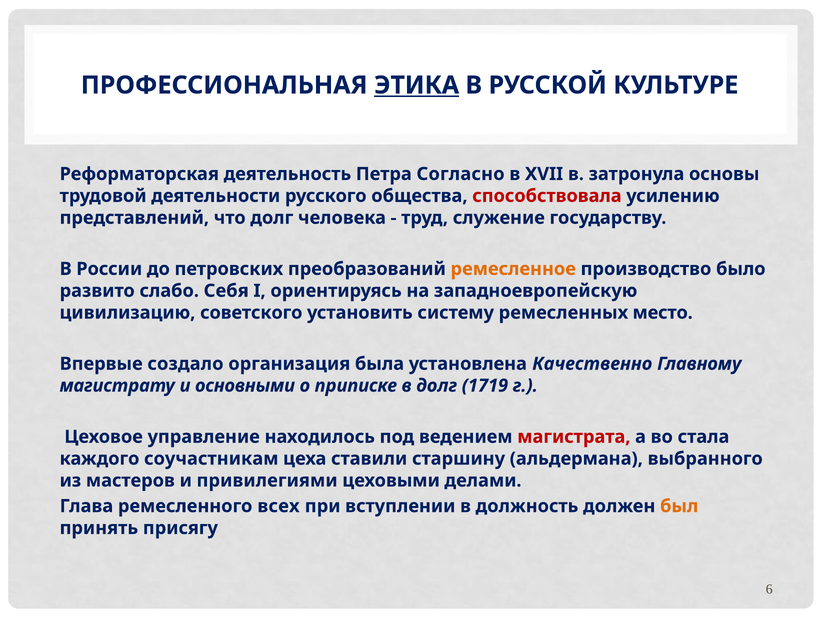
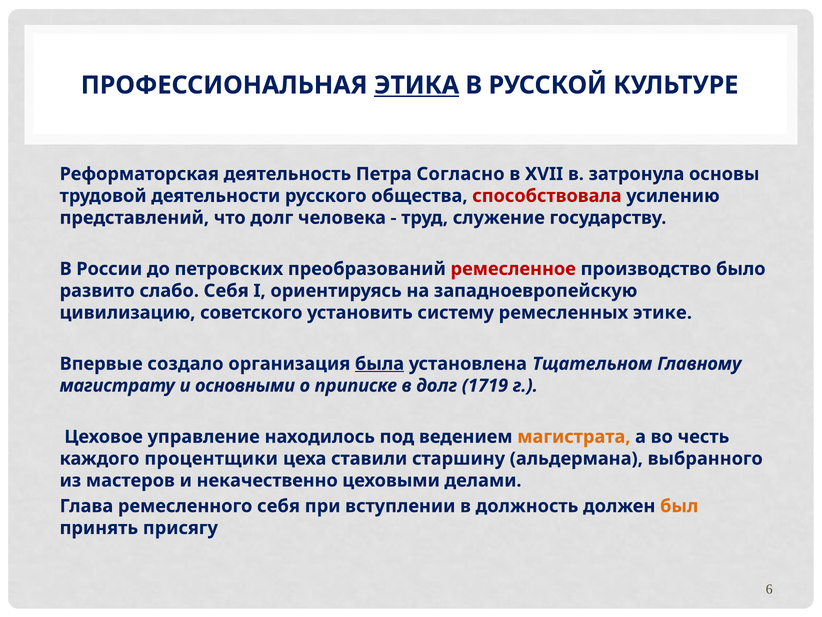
ремесленное colour: orange -> red (513, 269)
место: место -> этике (662, 312)
была underline: none -> present (380, 363)
Качественно: Качественно -> Тщательном (592, 363)
магистрата colour: red -> orange (574, 436)
стала: стала -> честь (703, 436)
соучастникам: соучастникам -> процентщики (211, 458)
привилегиями: привилегиями -> некачественно (267, 480)
ремесленного всех: всех -> себя (279, 506)
